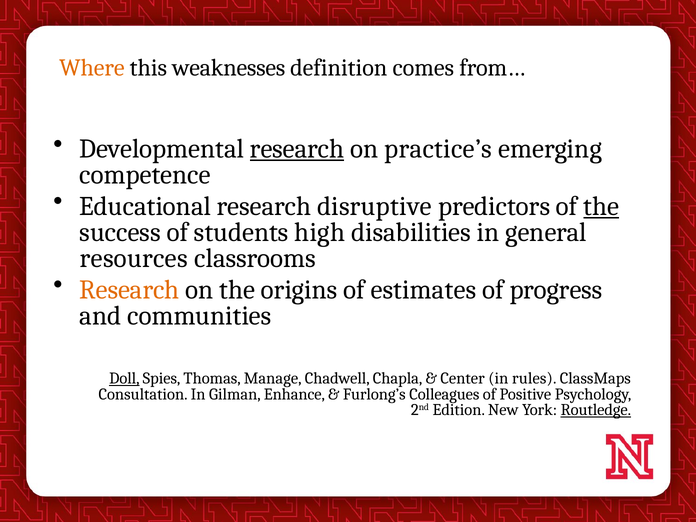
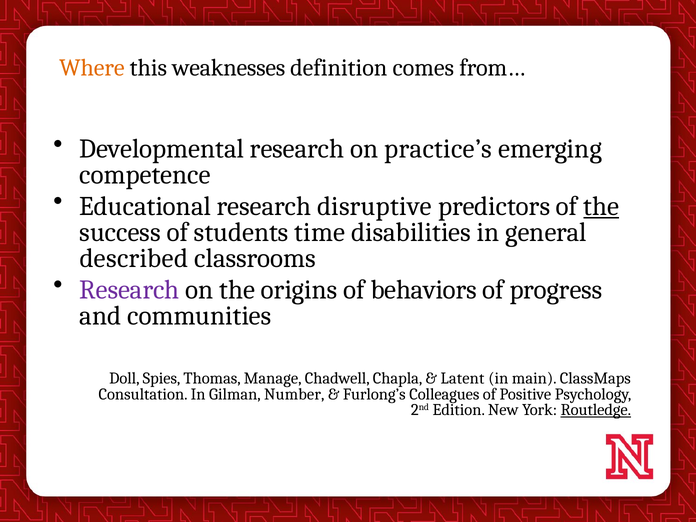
research underline: present -> none (297, 149)
high: high -> time (320, 232)
resources: resources -> described (134, 258)
Research colour: orange -> purple (129, 290)
estimates: estimates -> behaviors (424, 290)
Doll underline: present -> none (124, 378)
Center: Center -> Latent (462, 378)
rules: rules -> main (534, 378)
Enhance: Enhance -> Number (294, 394)
